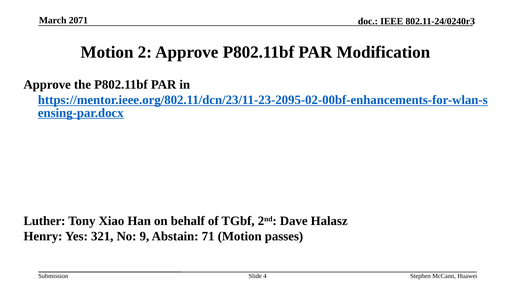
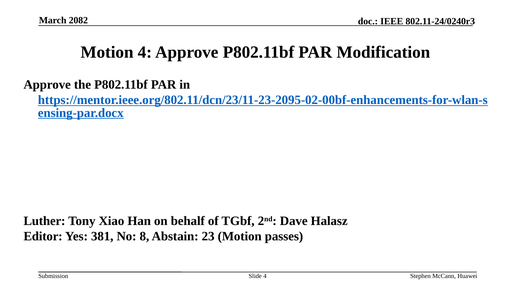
2071: 2071 -> 2082 (78, 20)
Motion 2: 2 -> 4 (145, 52)
Henry: Henry -> Editor (43, 236)
321: 321 -> 381 (102, 236)
9: 9 -> 8 (144, 236)
71: 71 -> 23 (208, 236)
